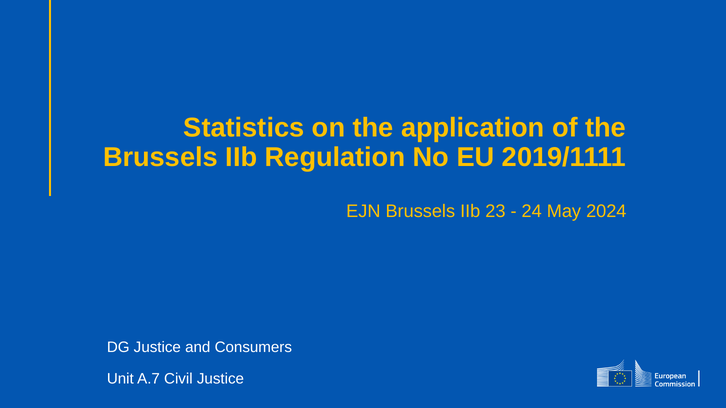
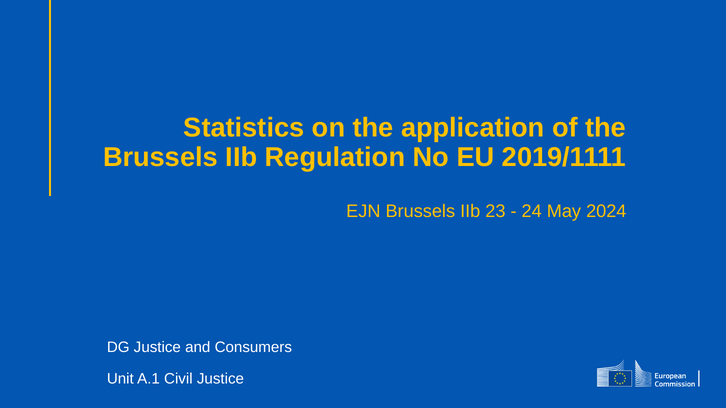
A.7: A.7 -> A.1 (149, 379)
